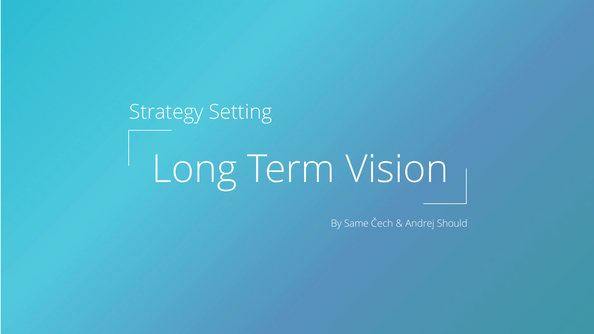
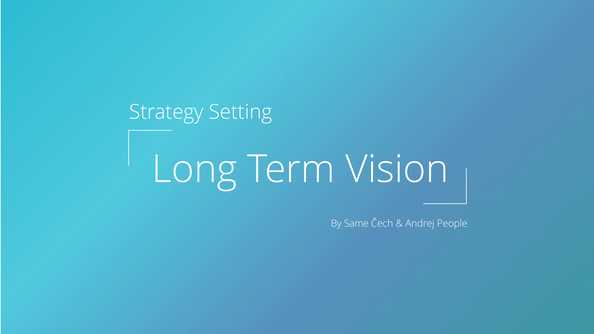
Should: Should -> People (452, 224)
